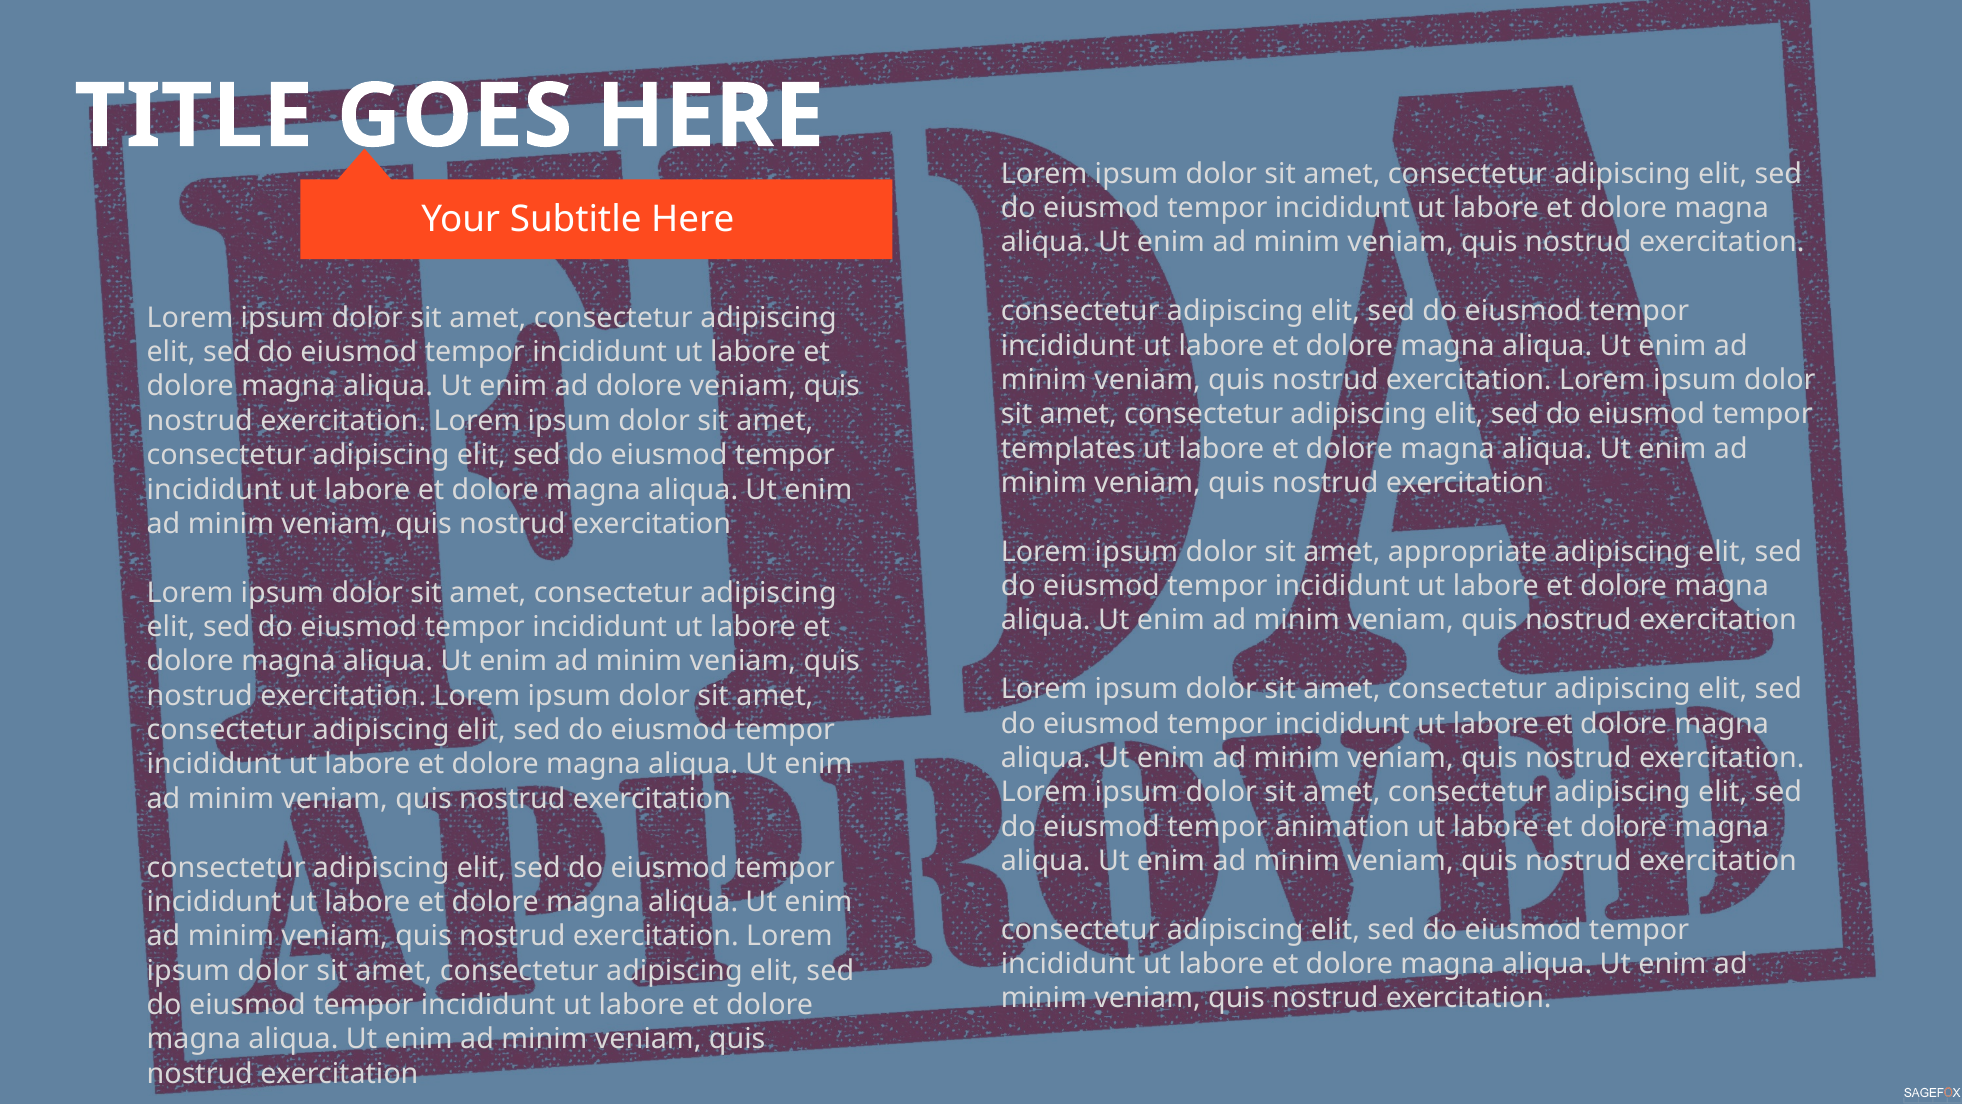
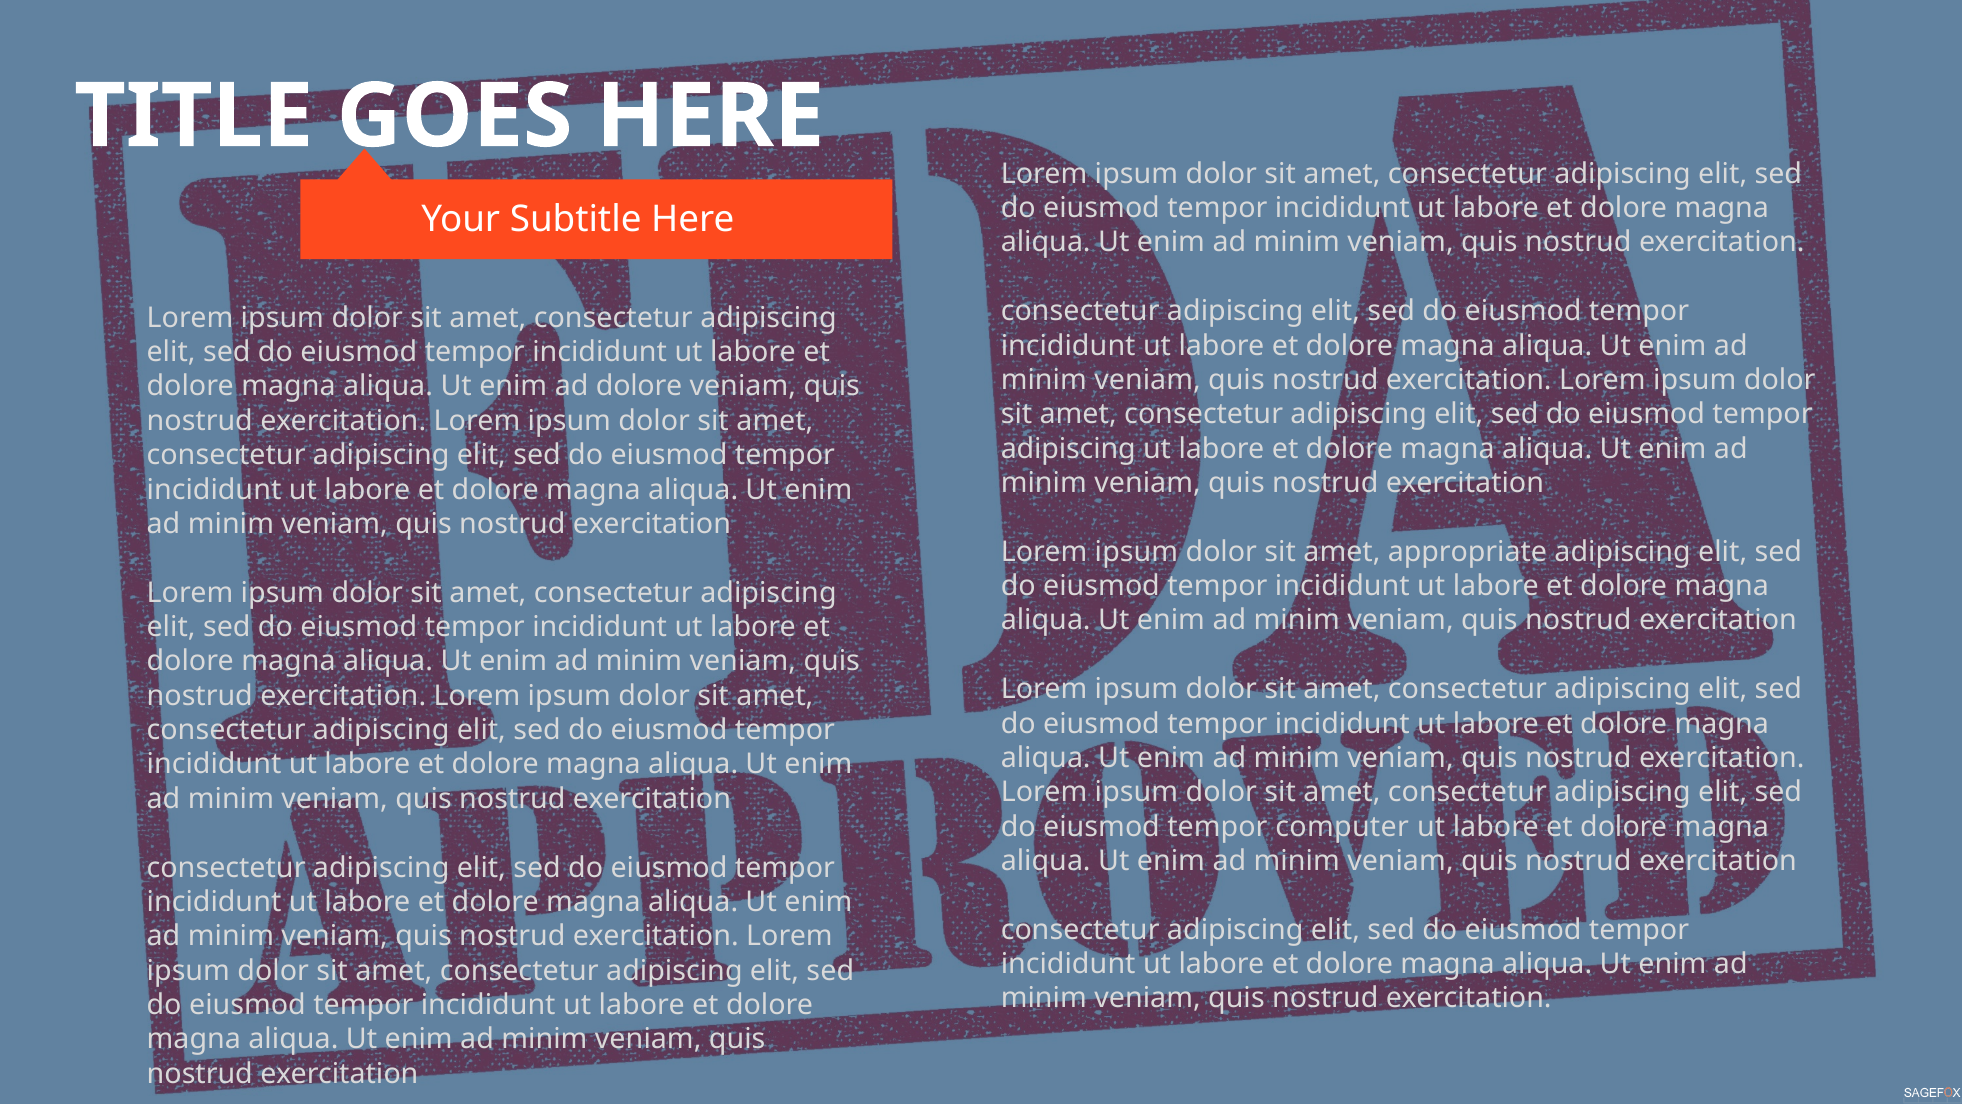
templates: templates -> adipiscing (1068, 449)
animation: animation -> computer (1342, 826)
